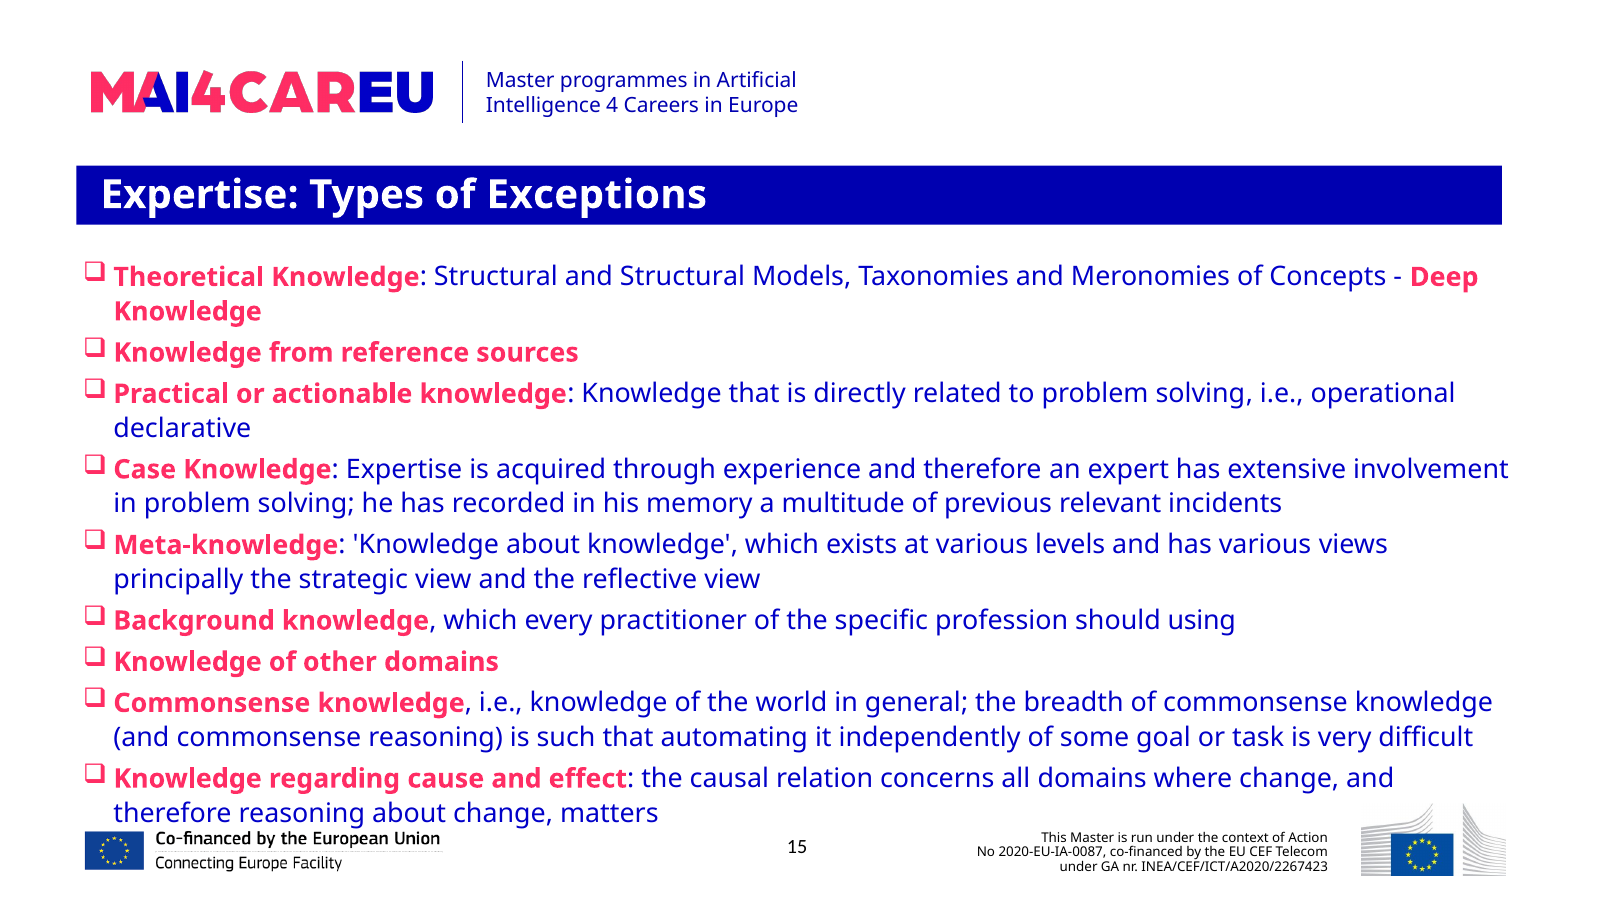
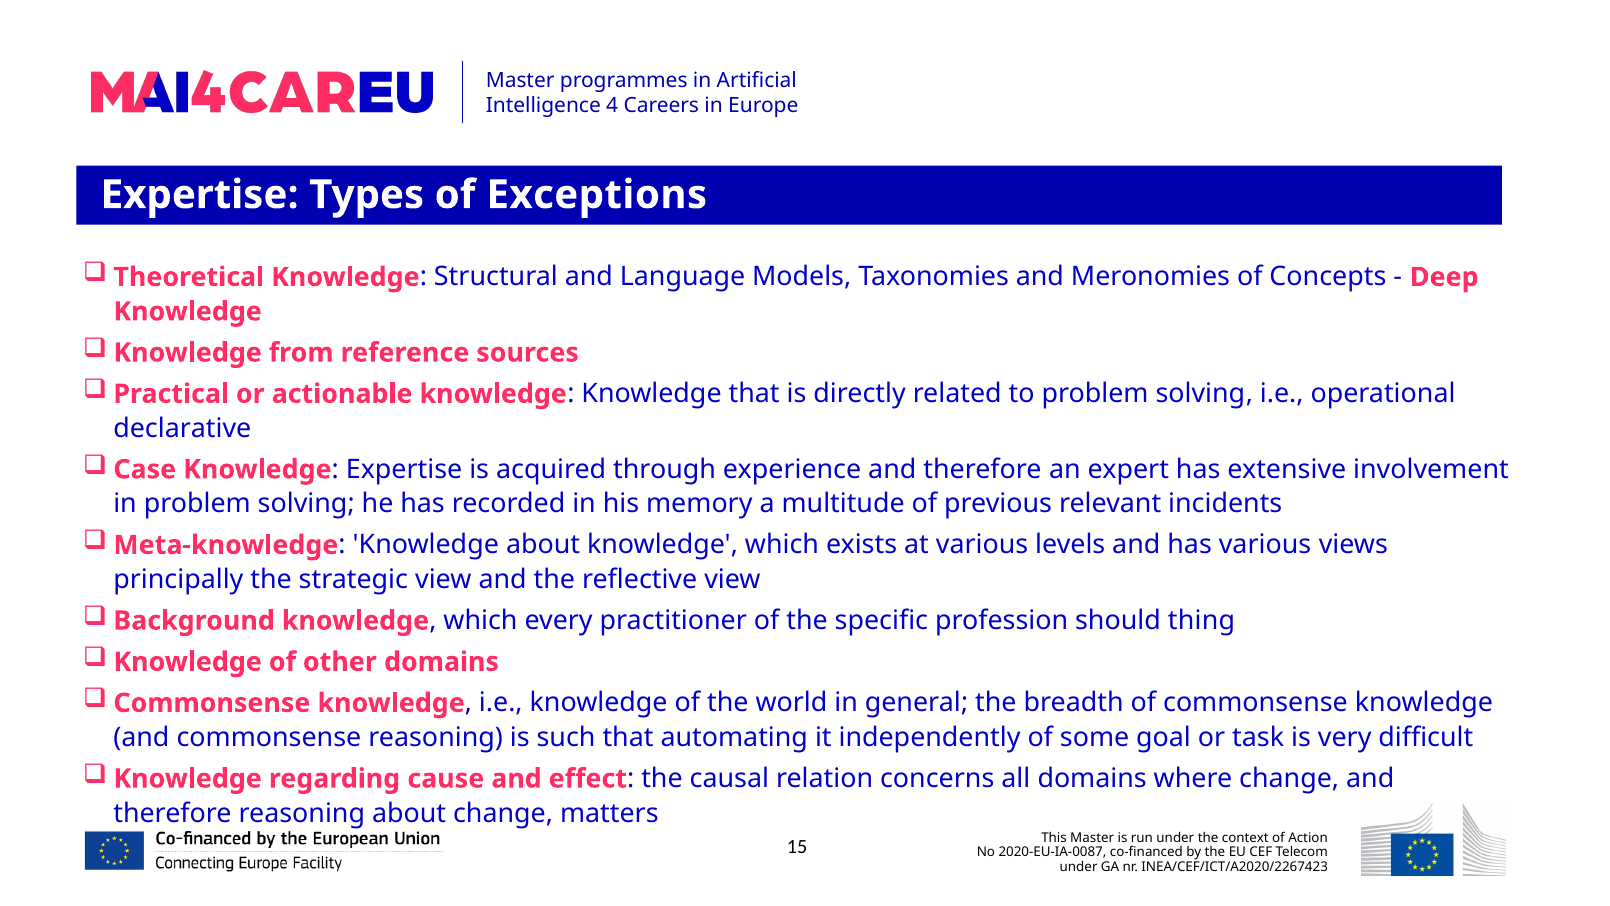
and Structural: Structural -> Language (683, 277)
using: using -> thing (1202, 620)
